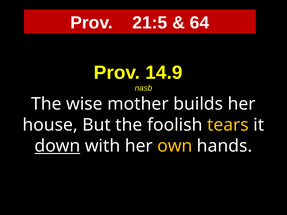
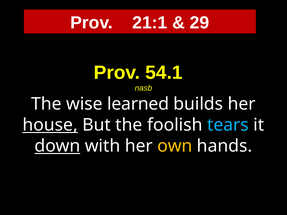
21:5: 21:5 -> 21:1 (150, 23)
64: 64 -> 29 (200, 23)
14.9: 14.9 -> 54.1 (164, 73)
mother: mother -> learned (138, 104)
house underline: none -> present (50, 125)
tears colour: yellow -> light blue (228, 125)
